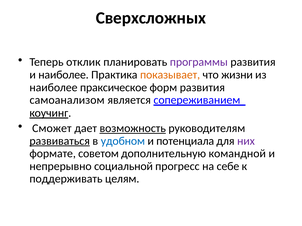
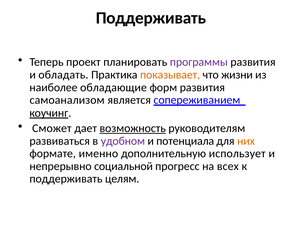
Сверхсложных: Сверхсложных -> Поддерживать (151, 18)
отклик: отклик -> проект (83, 62)
и наиболее: наиболее -> обладать (63, 75)
праксическое: праксическое -> обладающие (113, 88)
развиваться underline: present -> none (60, 141)
удобном colour: blue -> purple (123, 141)
них colour: purple -> orange (246, 141)
советом: советом -> именно (98, 154)
командной: командной -> использует (237, 154)
себе: себе -> всех (228, 167)
